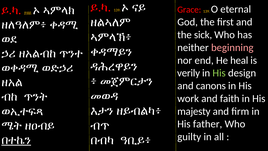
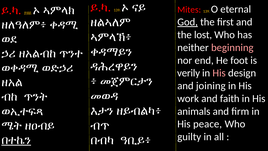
Grace: Grace -> Mites (189, 10)
God underline: none -> present (188, 22)
sick: sick -> lost (203, 35)
heal: heal -> foot (239, 60)
His colour: light green -> pink (219, 73)
canons: canons -> joining (211, 86)
majesty: majesty -> animals (194, 111)
father: father -> peace (208, 124)
